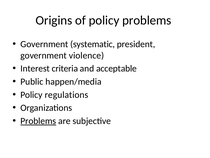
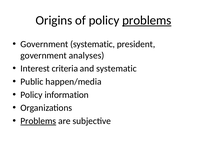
problems underline: none -> present (147, 20)
violence: violence -> analyses (87, 55)
and acceptable: acceptable -> systematic (116, 68)
regulations: regulations -> information (67, 94)
